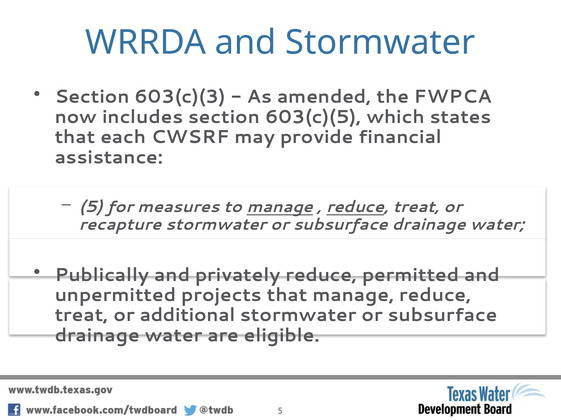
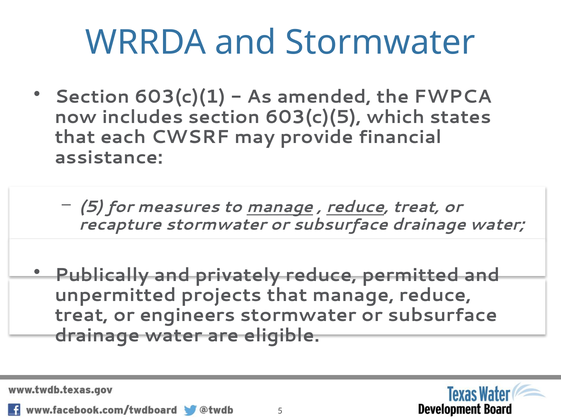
603(c)(3: 603(c)(3 -> 603(c)(1 (180, 97)
additional: additional -> engineers (188, 316)
